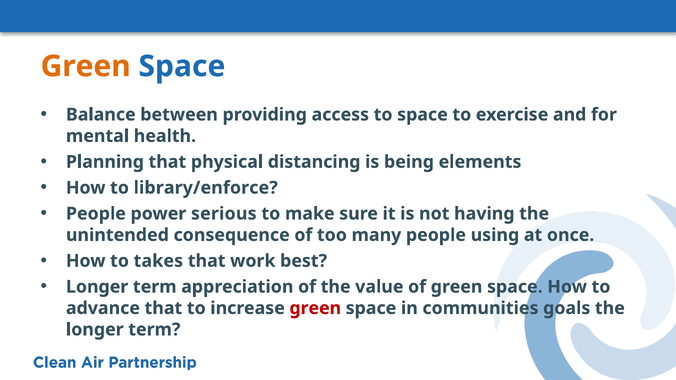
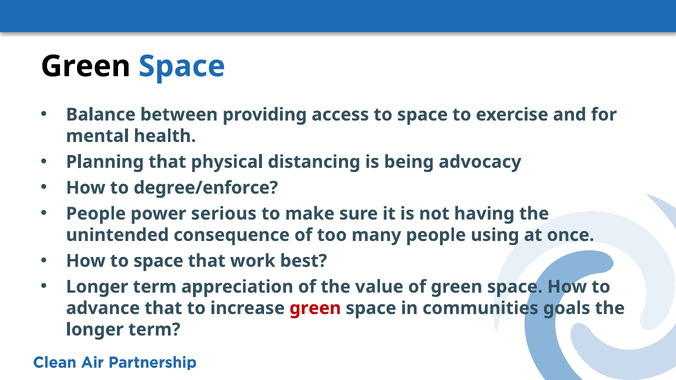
Green colour: orange -> black (86, 66)
elements: elements -> advocacy (480, 162)
library/enforce: library/enforce -> degree/enforce (206, 188)
How to takes: takes -> space (158, 261)
